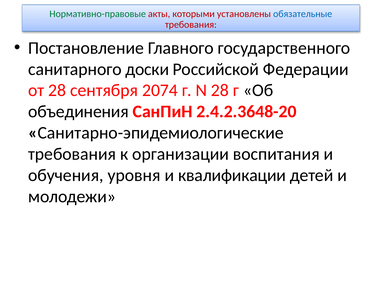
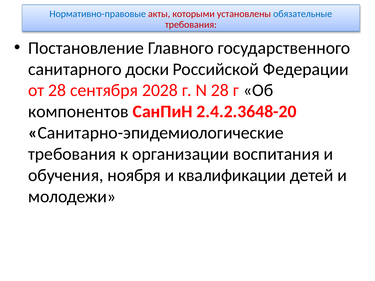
Нормативно-правовые colour: green -> blue (98, 14)
2074: 2074 -> 2028 (160, 90)
объединения: объединения -> компонентов (78, 112)
уровня: уровня -> ноября (134, 175)
